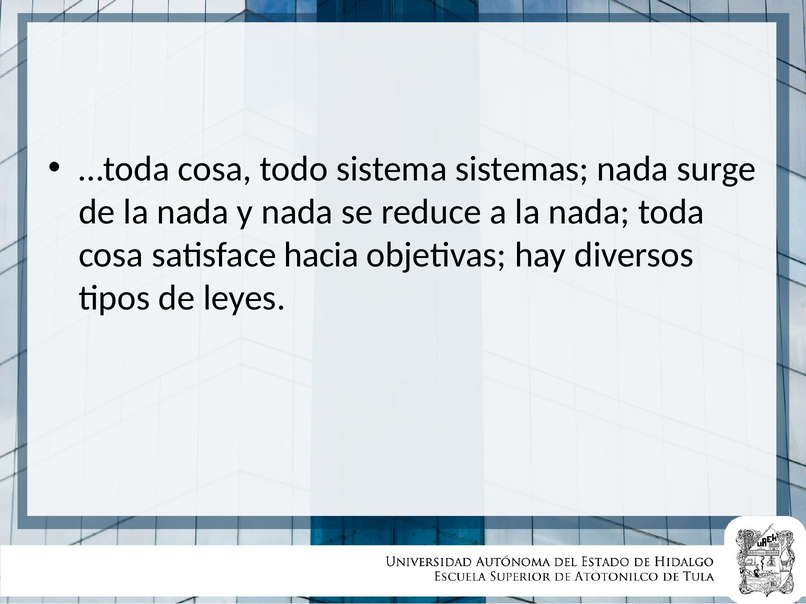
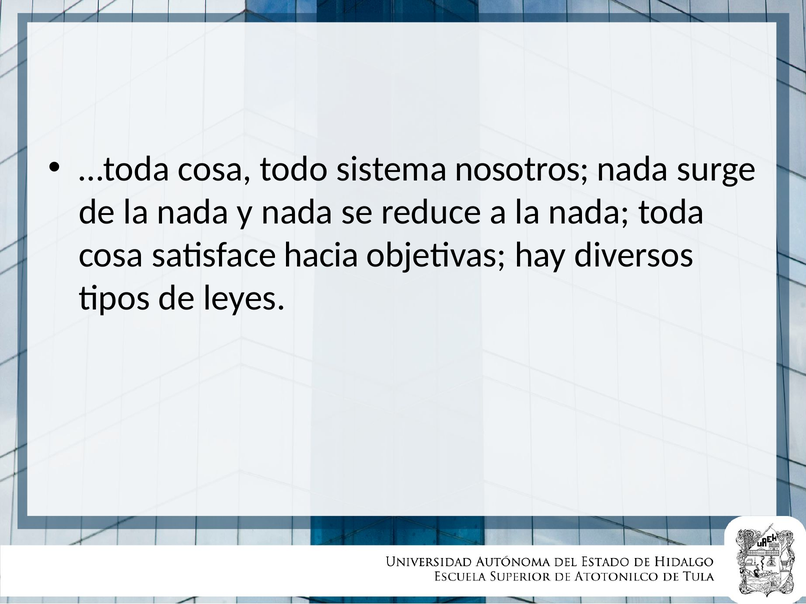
sistemas: sistemas -> nosotros (522, 169)
